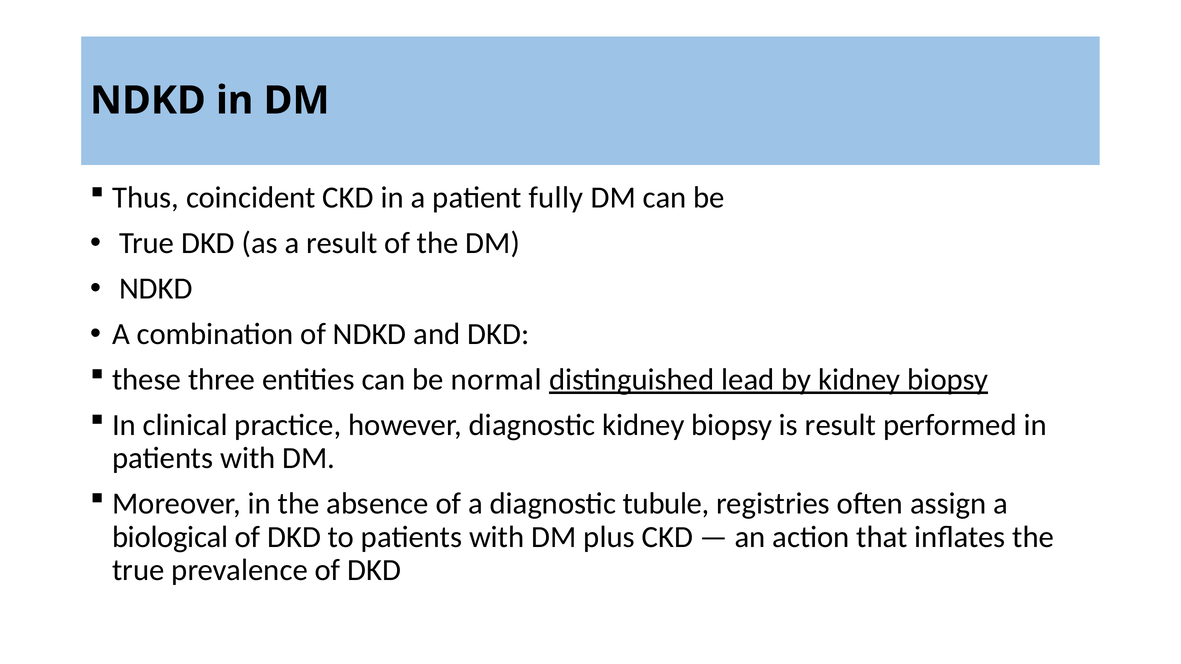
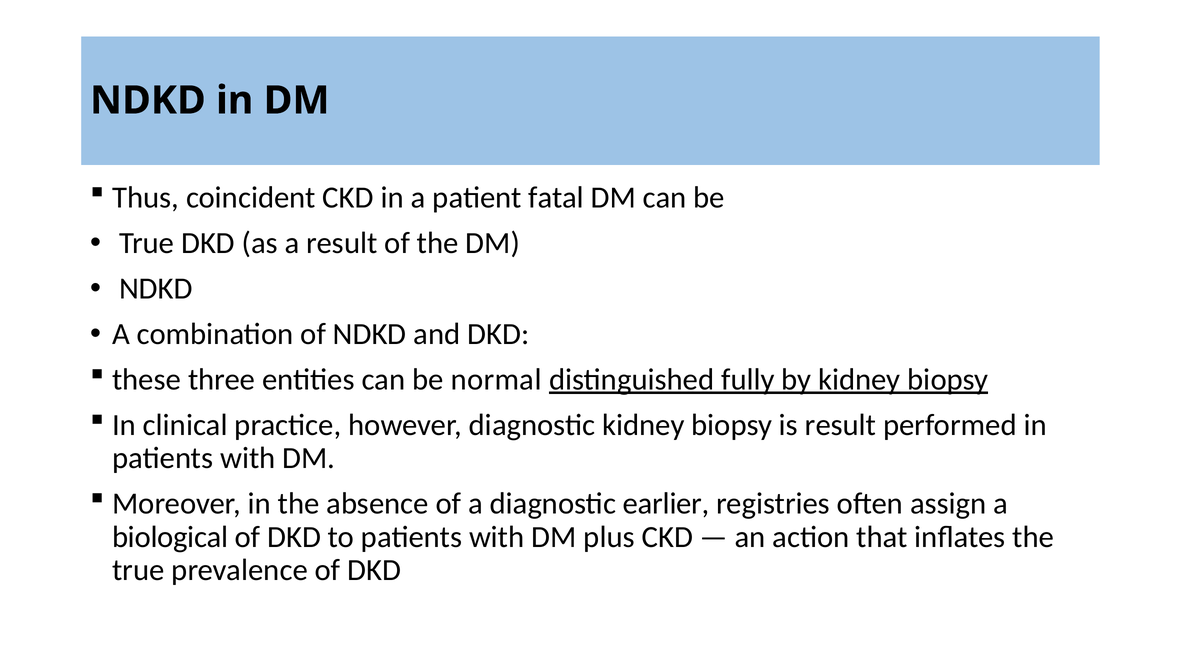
fully: fully -> fatal (556, 198)
lead: lead -> fully (748, 380)
tubule: tubule -> earlier (666, 504)
